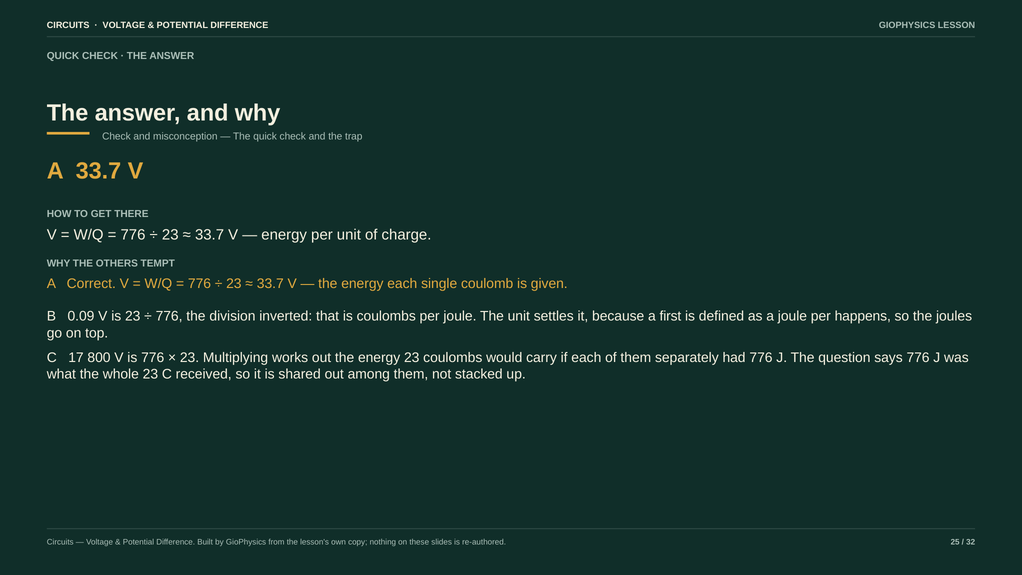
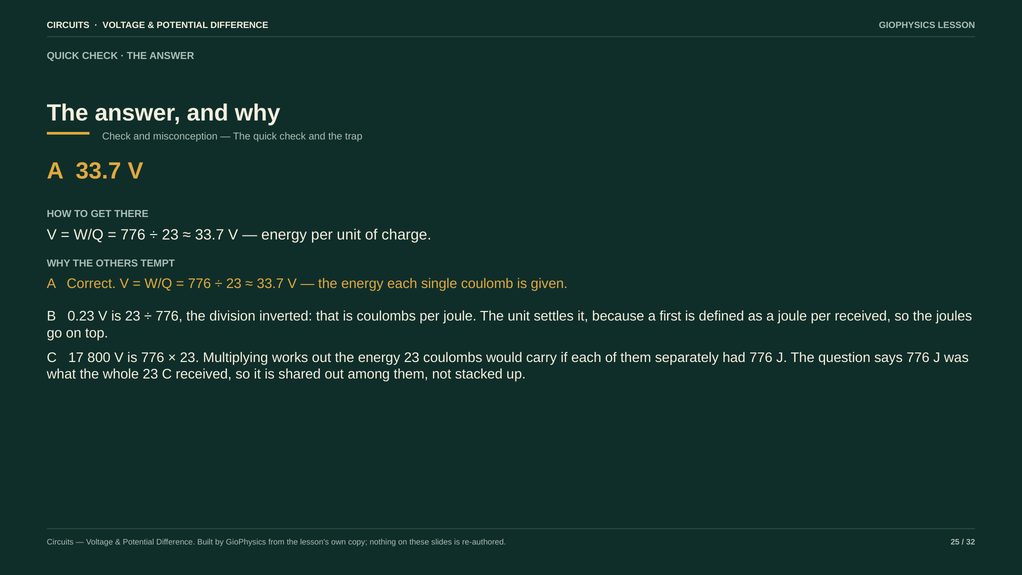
0.09: 0.09 -> 0.23 (81, 316)
per happens: happens -> received (863, 316)
